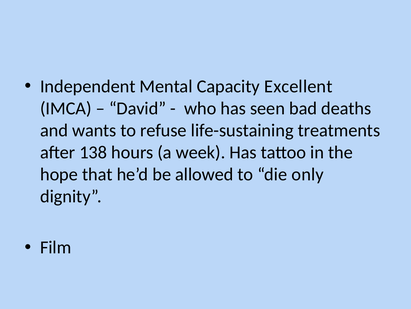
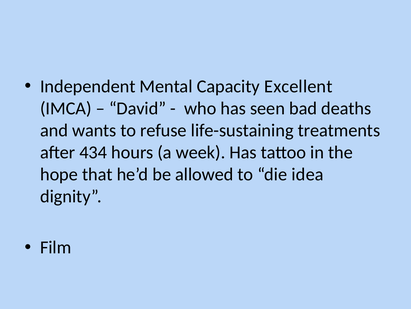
138: 138 -> 434 (93, 152)
only: only -> idea (308, 174)
